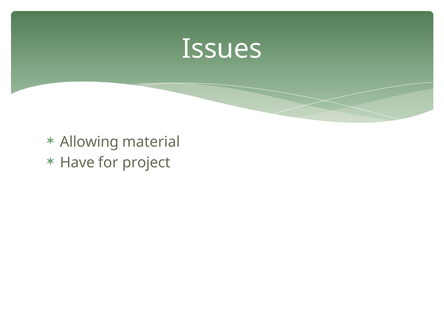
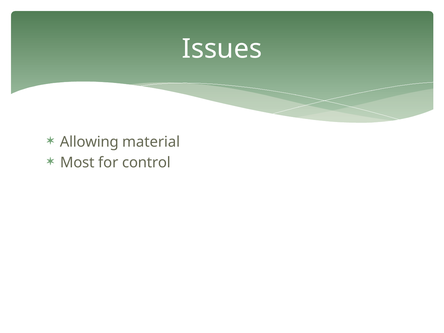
Have: Have -> Most (77, 163)
project: project -> control (146, 163)
